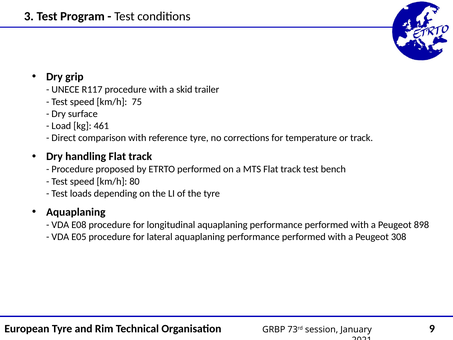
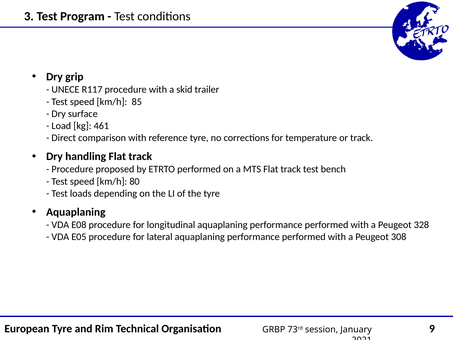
75: 75 -> 85 (137, 102)
898: 898 -> 328 (421, 225)
